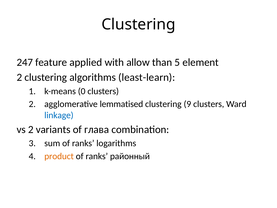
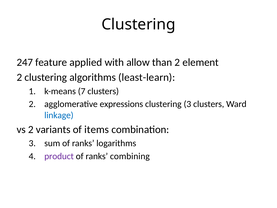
than 5: 5 -> 2 (177, 62)
0: 0 -> 7 (82, 91)
lemmatised: lemmatised -> expressions (121, 104)
clustering 9: 9 -> 3 (187, 104)
глава: глава -> items (97, 129)
product colour: orange -> purple (59, 156)
районный: районный -> combining (130, 156)
